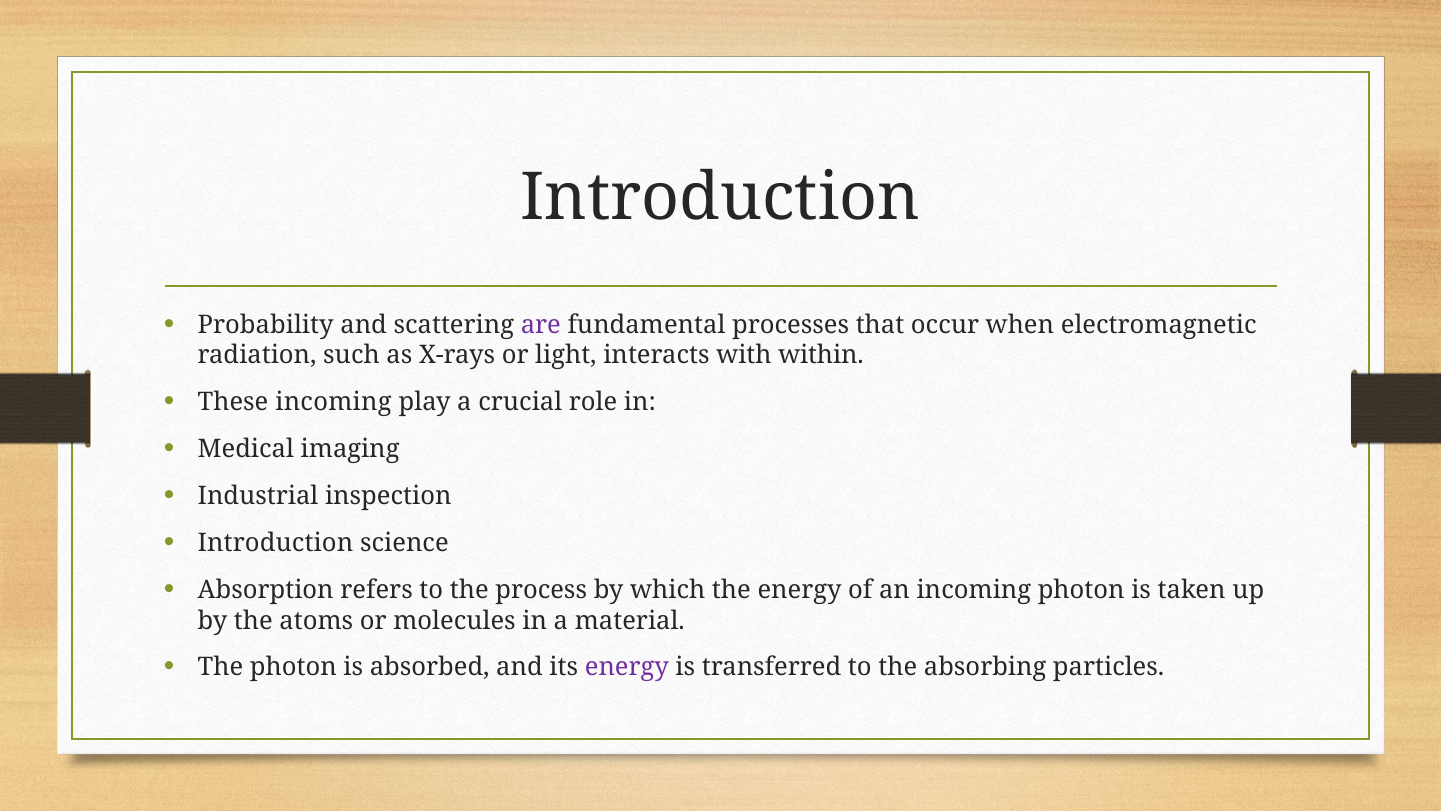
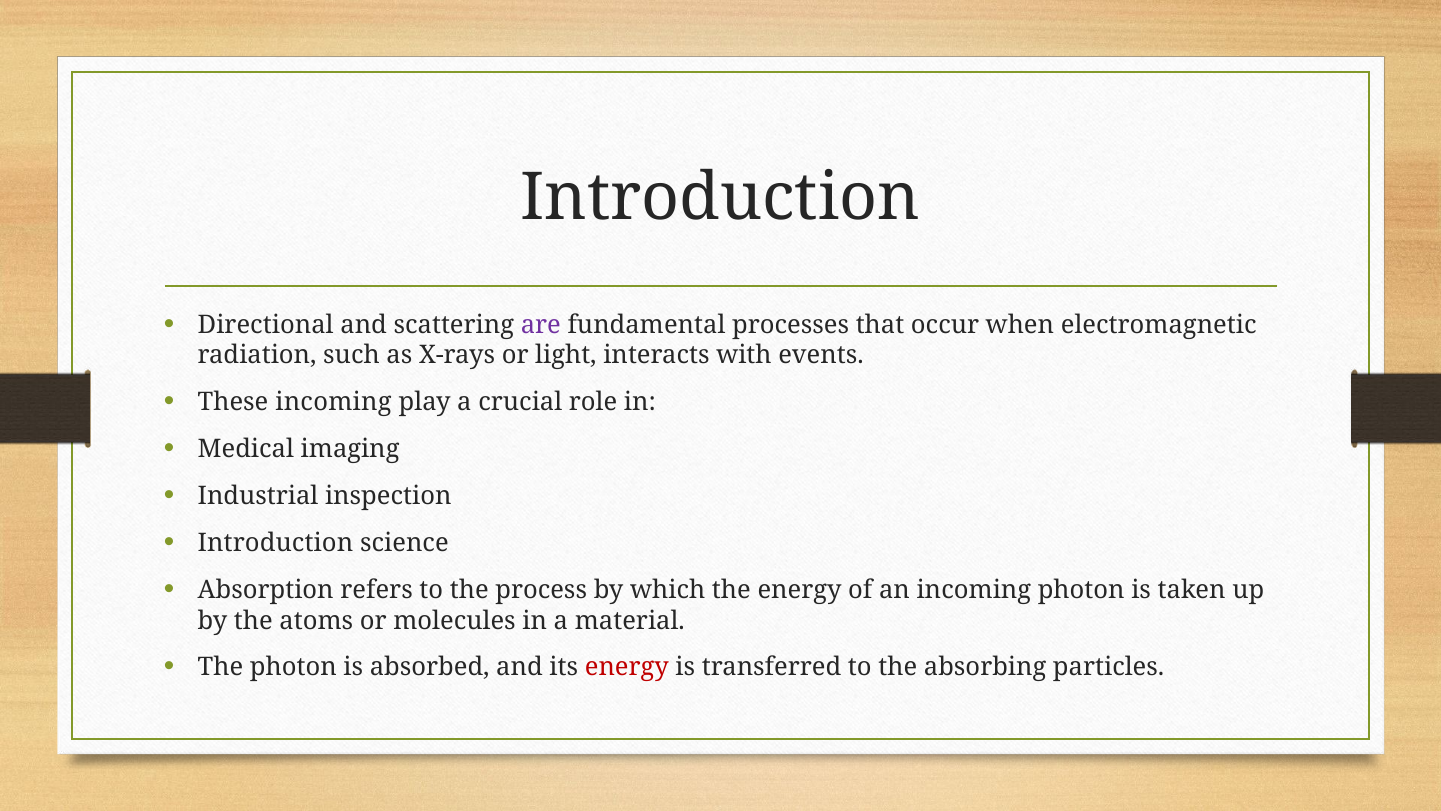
Probability: Probability -> Directional (266, 325)
within: within -> events (821, 355)
energy colour: purple -> red (627, 667)
